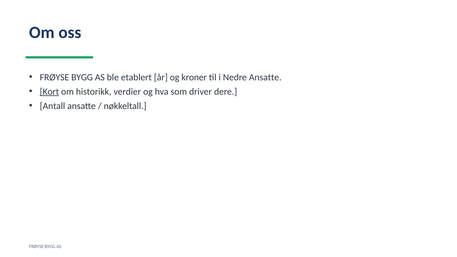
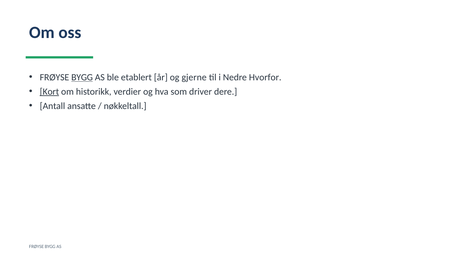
BYGG underline: none -> present (82, 77)
kroner: kroner -> gjerne (194, 77)
Nedre Ansatte: Ansatte -> Hvorfor (265, 77)
